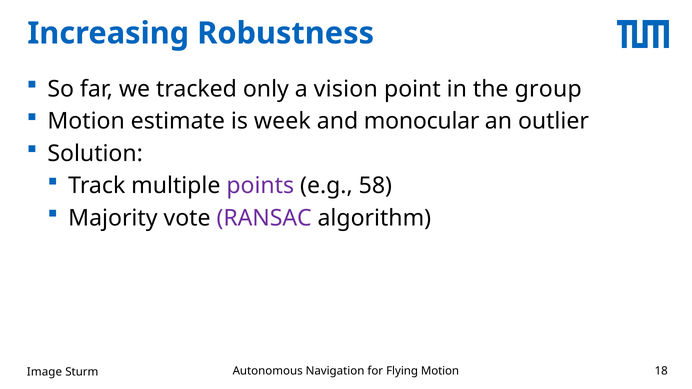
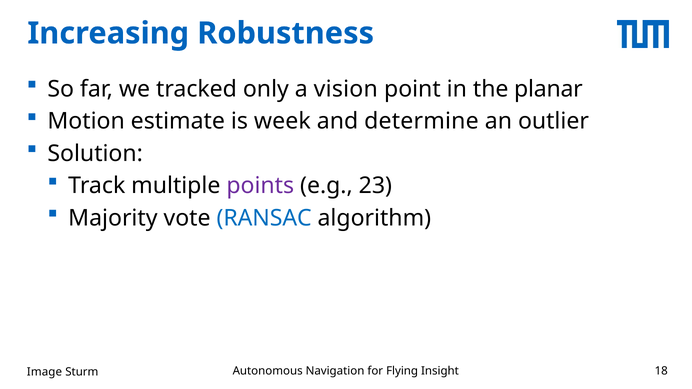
group: group -> planar (548, 89)
monocular: monocular -> determine (421, 121)
58: 58 -> 23 (375, 186)
RANSAC colour: purple -> blue (264, 218)
Flying Motion: Motion -> Insight (440, 371)
